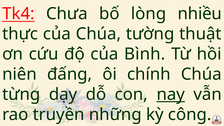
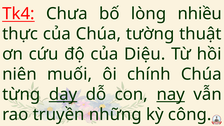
Bình: Bình -> Diệu (145, 54)
đấng: đấng -> muối (70, 74)
dạy underline: none -> present (63, 94)
